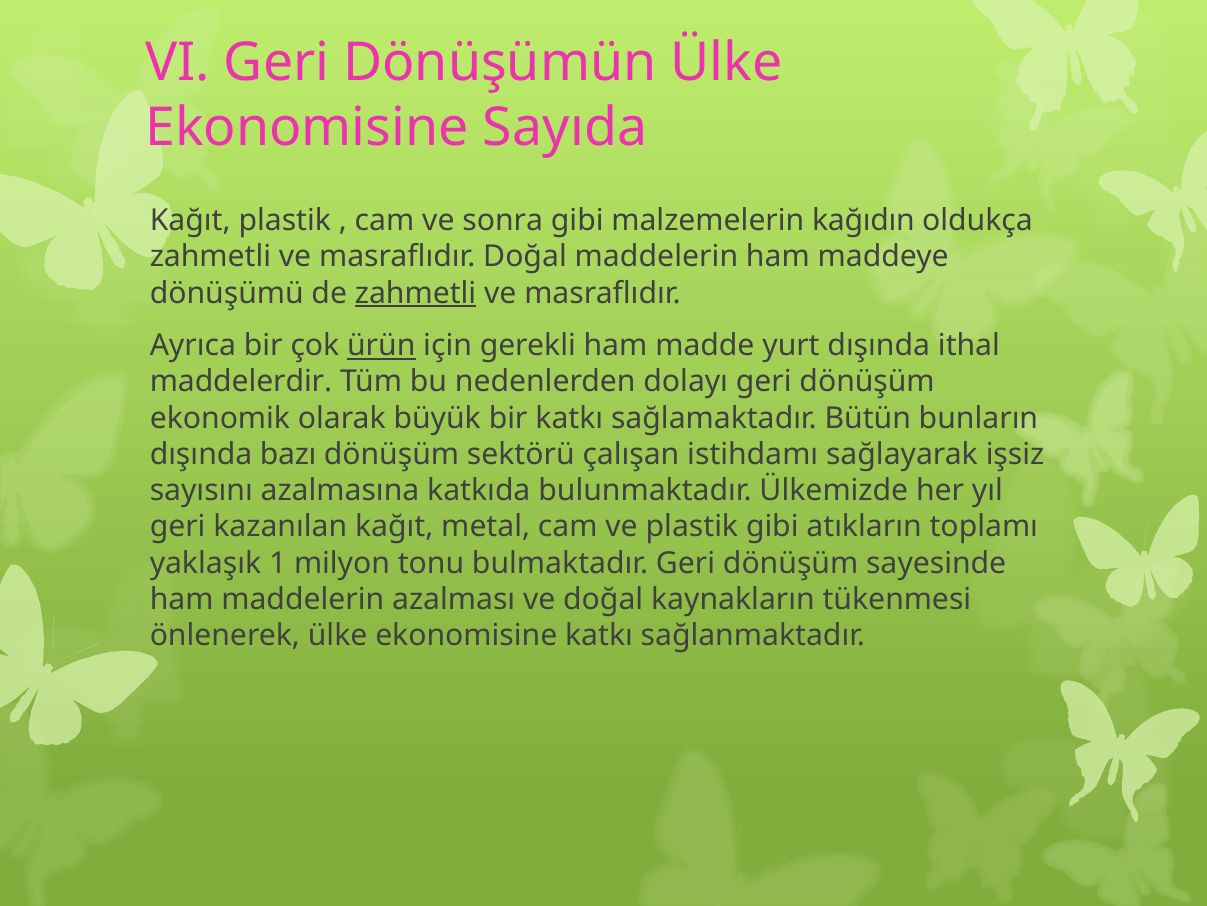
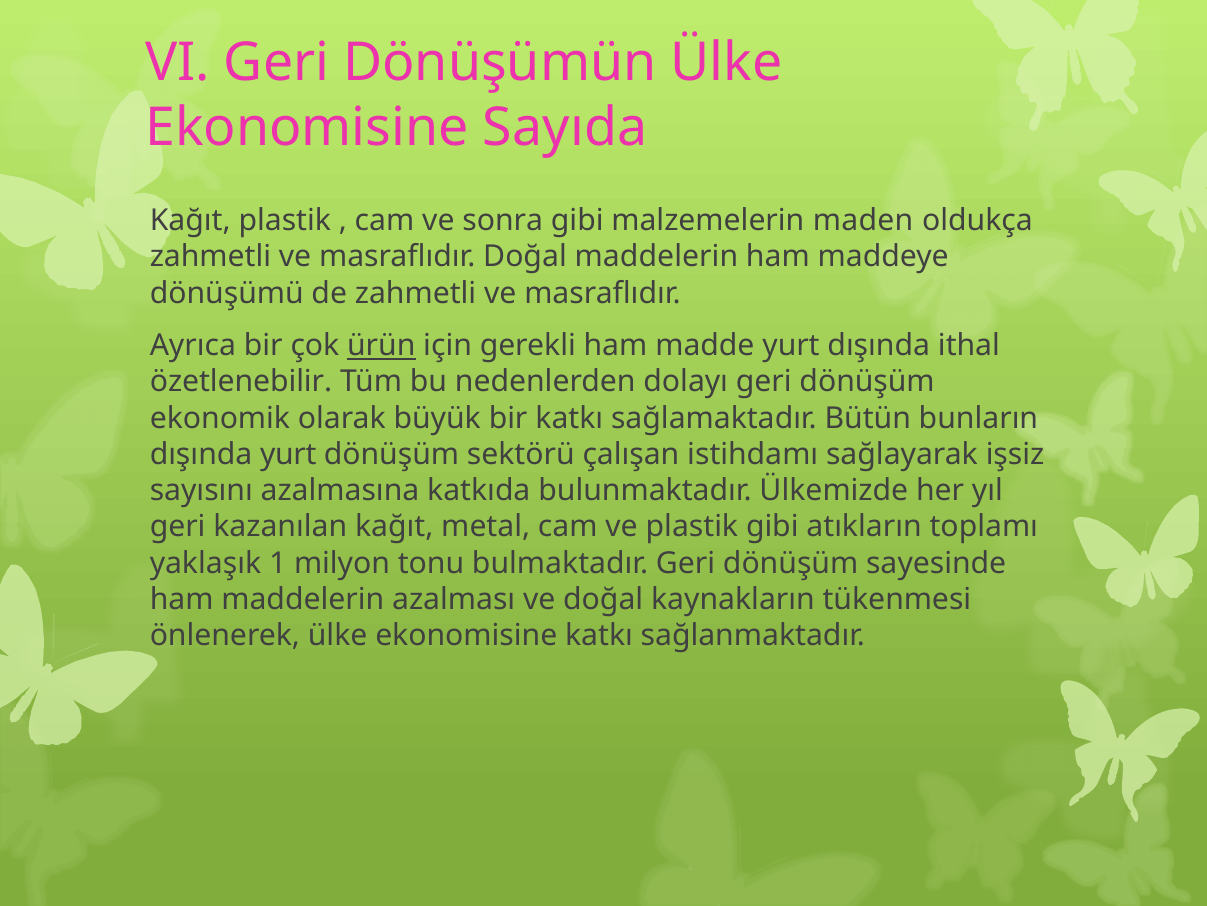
kağıdın: kağıdın -> maden (863, 221)
zahmetli underline: present -> none (416, 293)
maddelerdir: maddelerdir -> özetlenebilir (241, 382)
dışında bazı: bazı -> yurt (288, 454)
